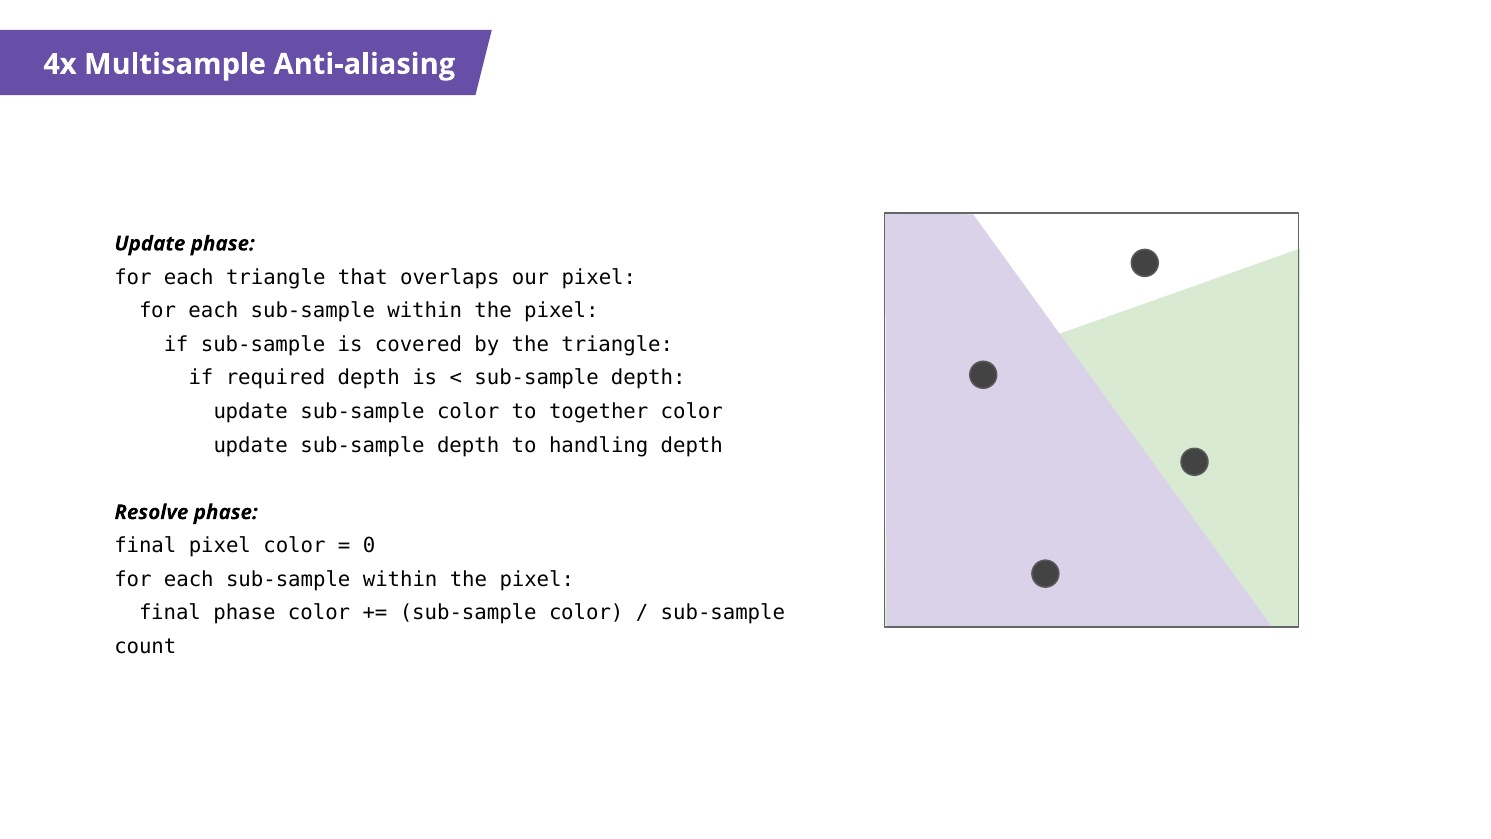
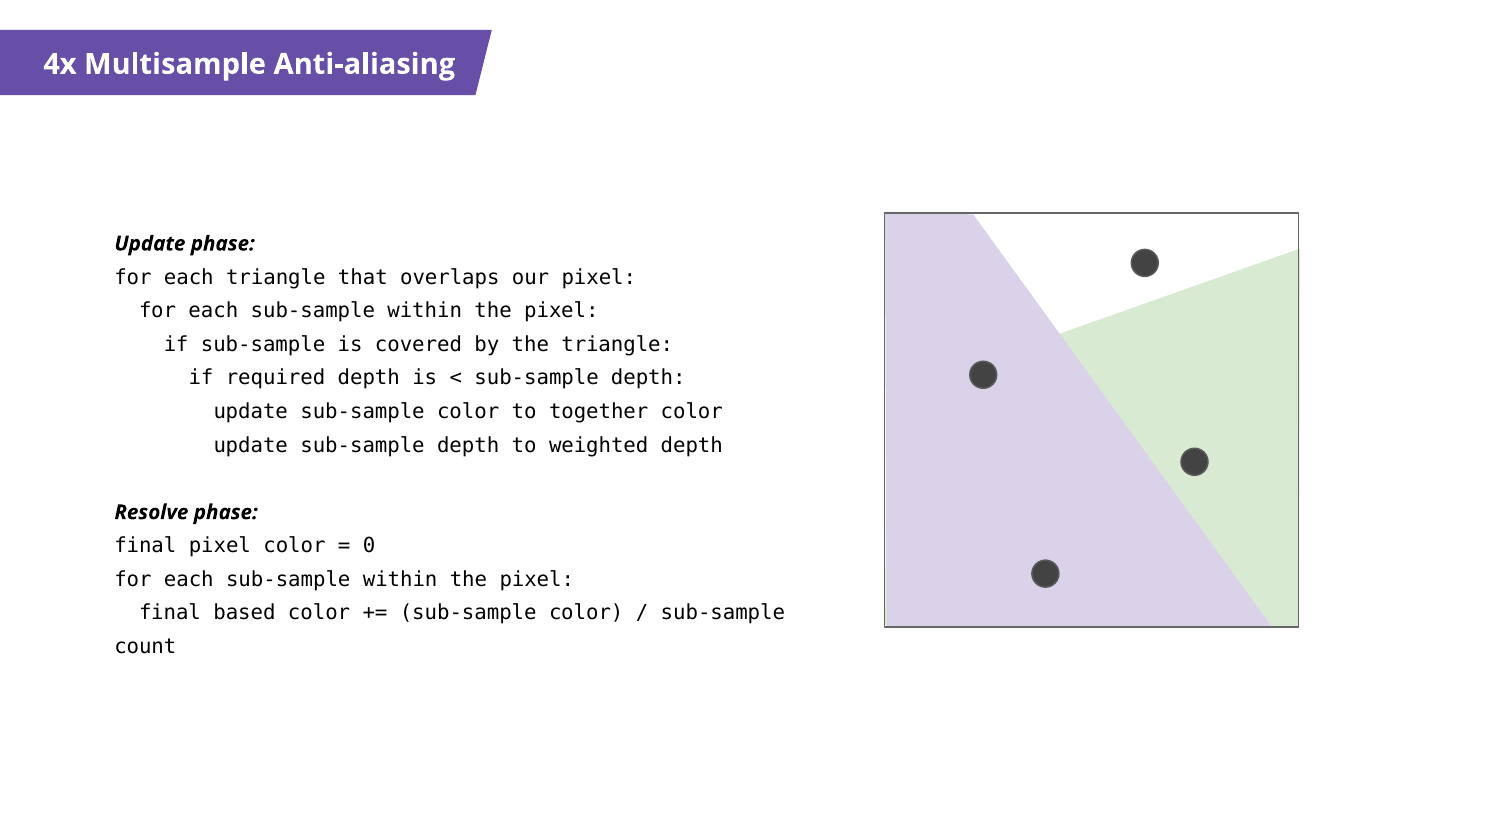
handling: handling -> weighted (599, 445)
final phase: phase -> based (244, 613)
